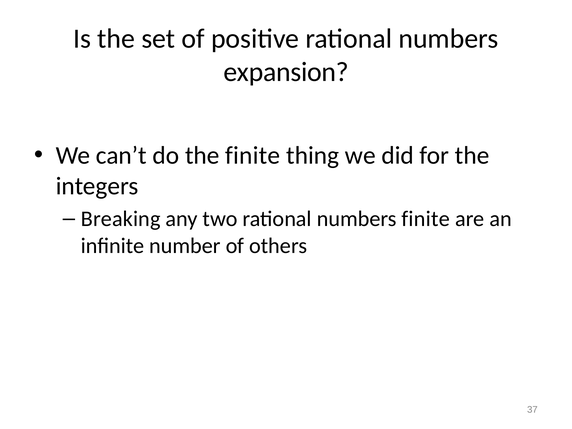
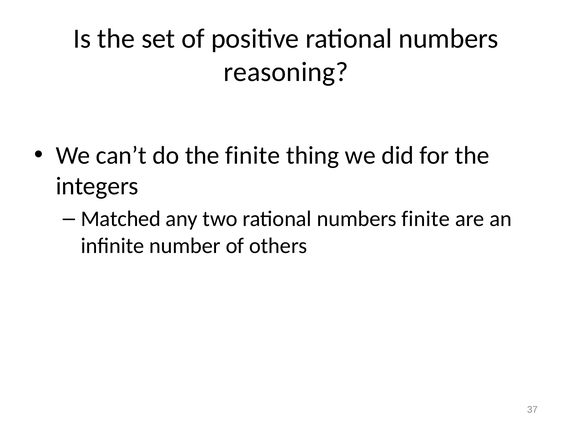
expansion: expansion -> reasoning (286, 72)
Breaking: Breaking -> Matched (121, 219)
